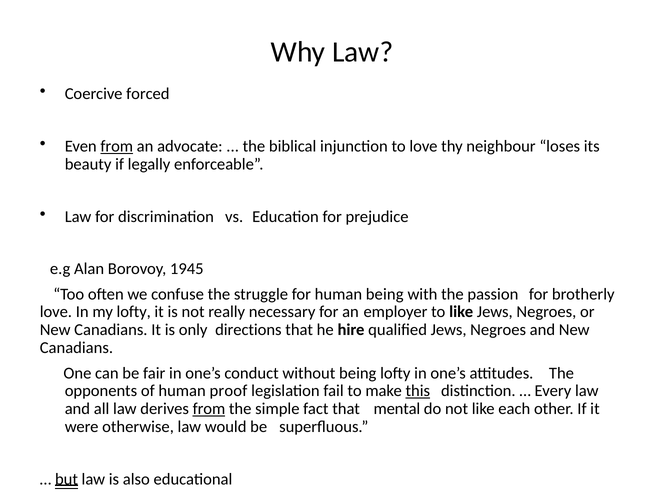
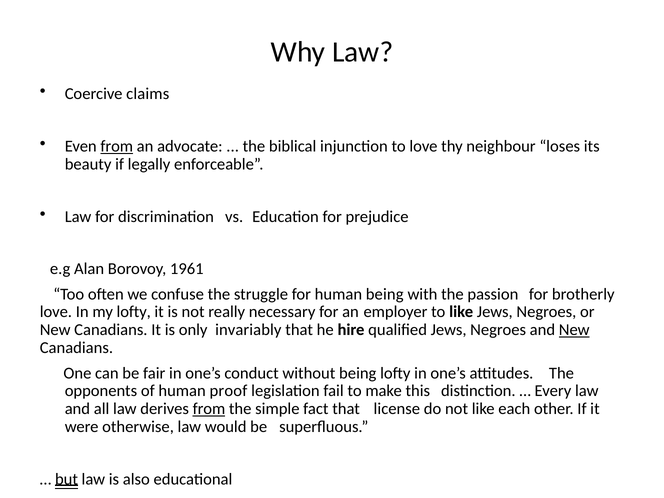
forced: forced -> claims (148, 94)
1945: 1945 -> 1961 (187, 269)
directions: directions -> invariably (248, 330)
New underline: none -> present (574, 330)
this underline: present -> none (418, 391)
mental: mental -> license (397, 409)
